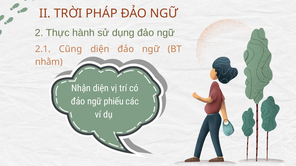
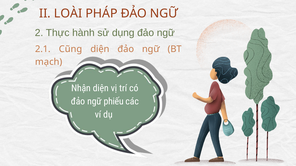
TRỜI: TRỜI -> LOÀI (68, 13)
nhằm: nhằm -> mạch (49, 62)
